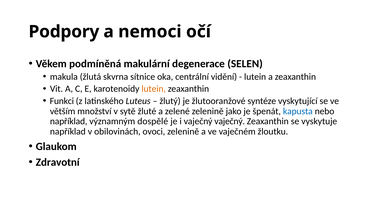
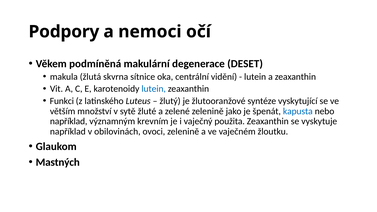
SELEN: SELEN -> DESET (245, 64)
lutein colour: orange -> blue (154, 89)
dospělé: dospělé -> krevním (153, 121)
vaječný vaječný: vaječný -> použita (230, 121)
Zdravotní: Zdravotní -> Mastných (58, 162)
